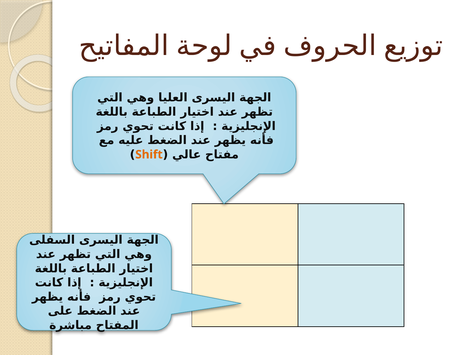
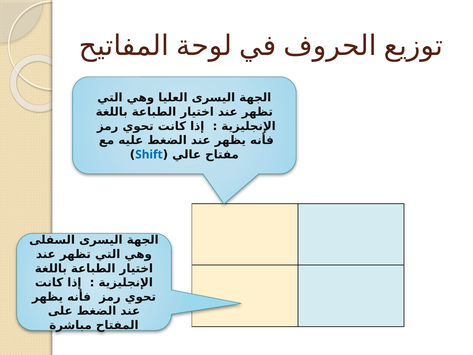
Shift colour: orange -> blue (149, 154)
